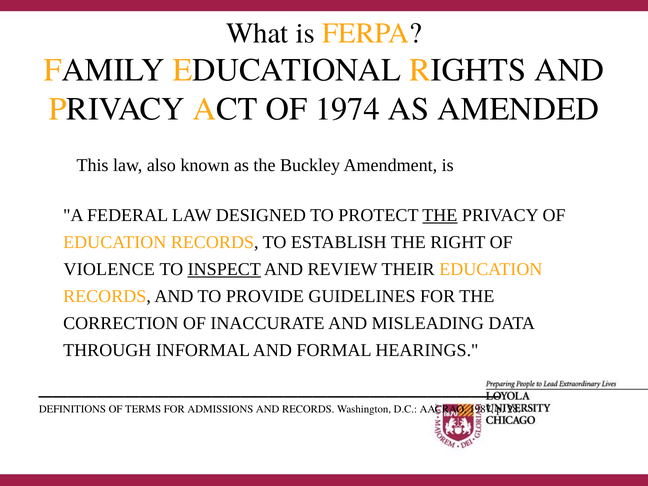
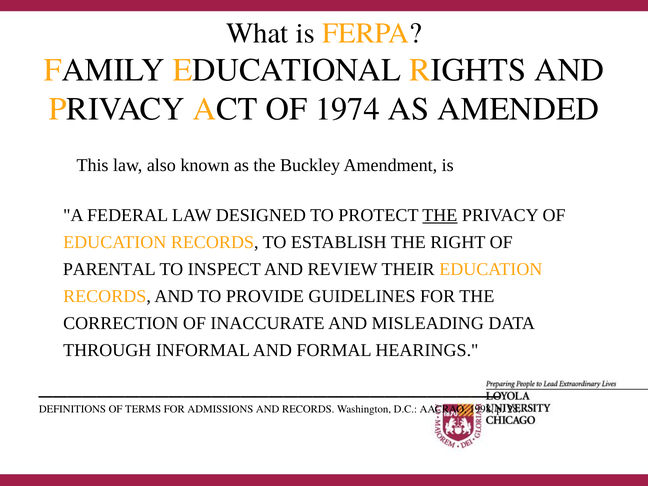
VIOLENCE: VIOLENCE -> PARENTAL (109, 269)
INSPECT underline: present -> none (224, 269)
1987: 1987 -> 1998 (482, 409)
